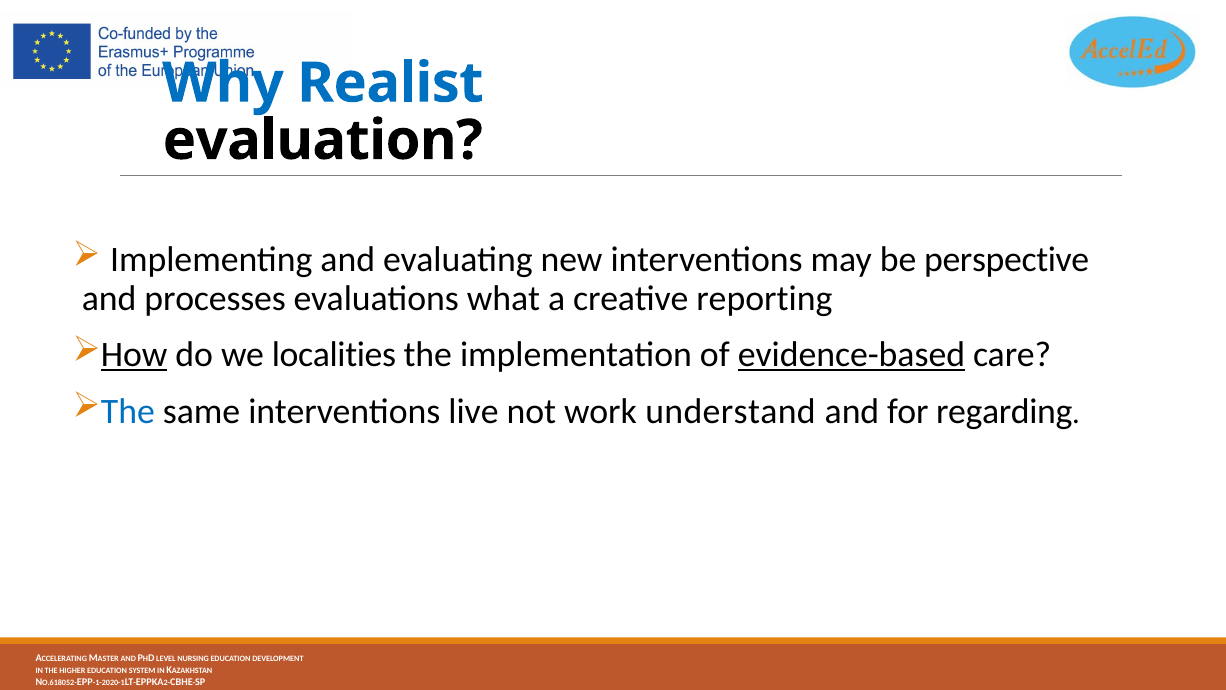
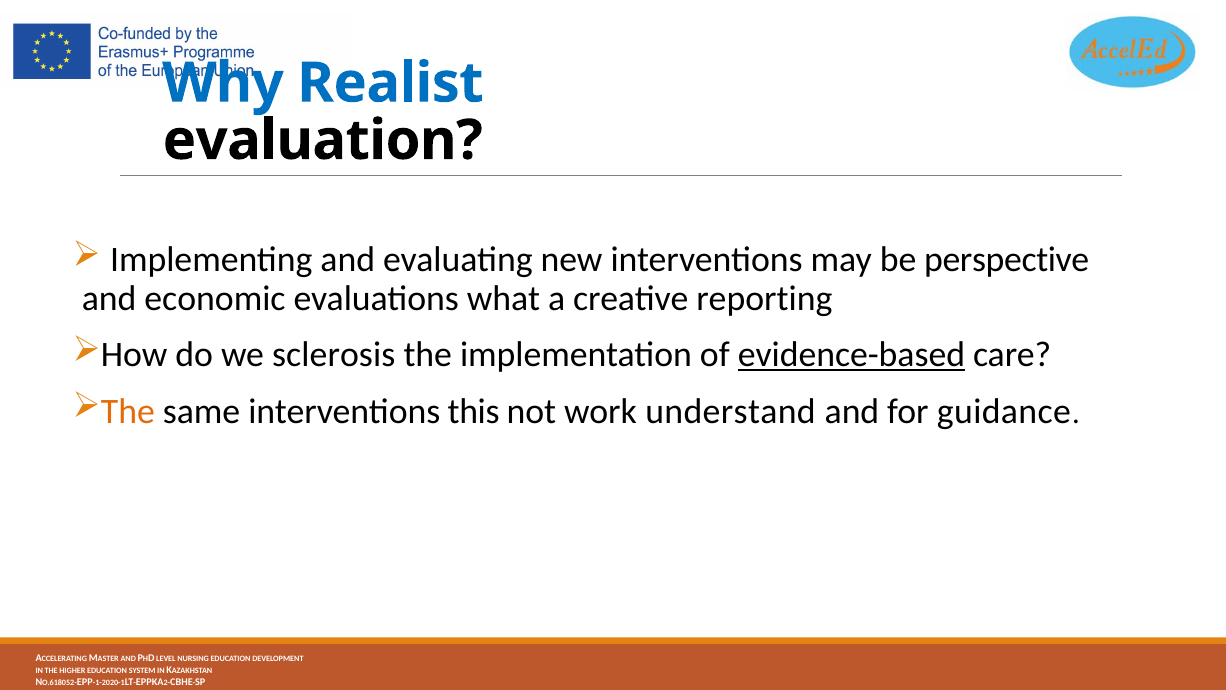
processes: processes -> economic (215, 298)
How underline: present -> none (134, 355)
localities: localities -> sclerosis (334, 355)
The colour: blue -> orange (128, 411)
live: live -> this (474, 411)
regarding: regarding -> guidance (1004, 411)
